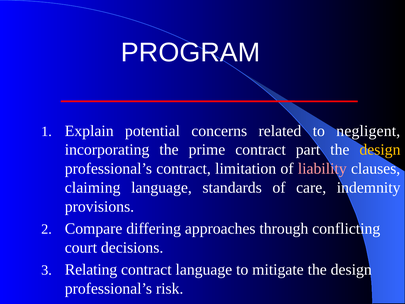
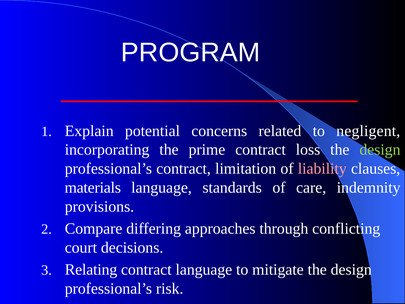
part: part -> loss (308, 150)
design colour: yellow -> light green (380, 150)
claiming: claiming -> materials (93, 187)
